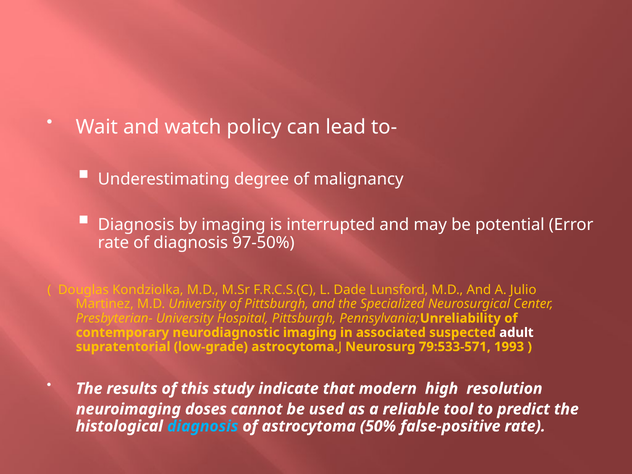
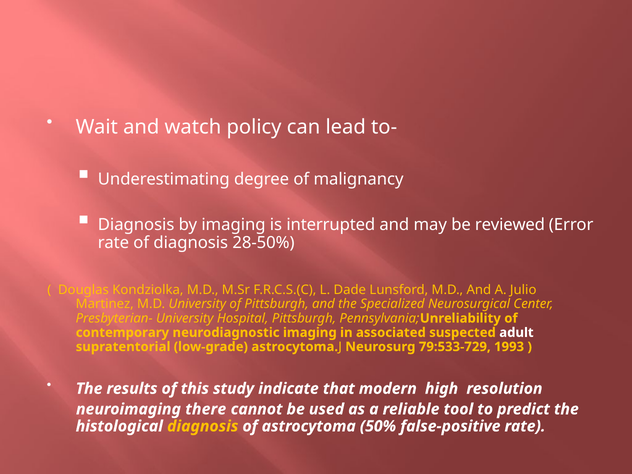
potential: potential -> reviewed (510, 225)
97-50%: 97-50% -> 28-50% (263, 243)
79:533-571: 79:533-571 -> 79:533-729 (455, 347)
doses: doses -> there (206, 409)
diagnosis colour: light blue -> yellow (203, 426)
